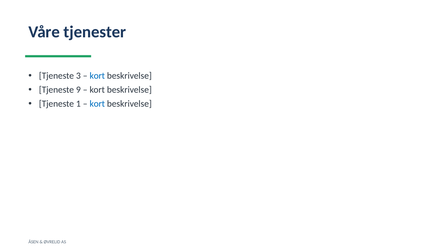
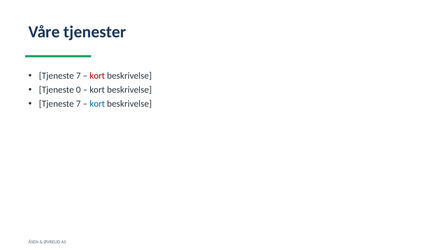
3: 3 -> 7 (78, 76)
kort colour: blue -> red (97, 76)
9: 9 -> 0 (78, 90)
1: 1 -> 7 (78, 104)
